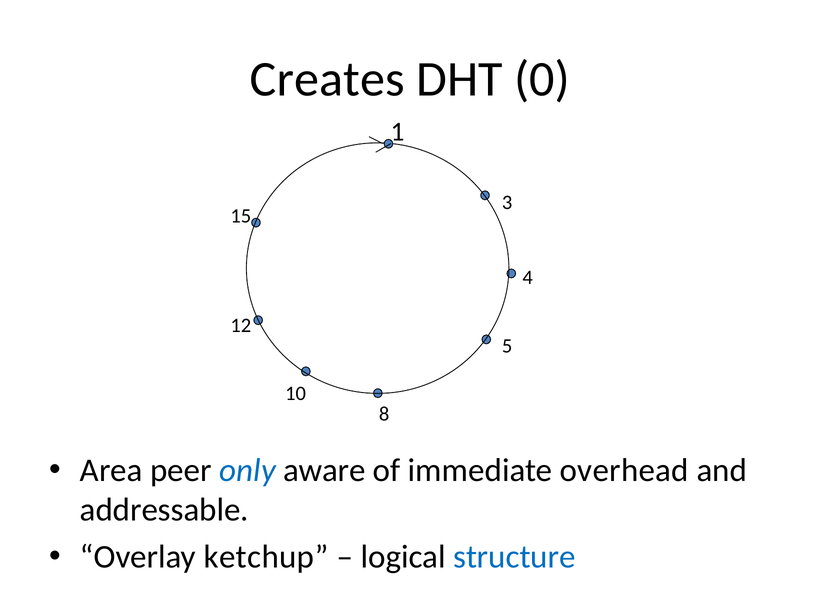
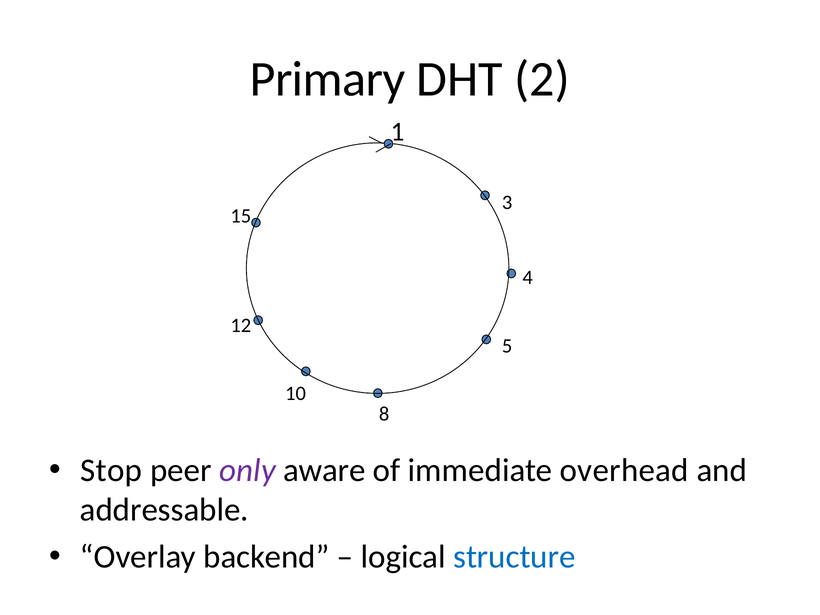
Creates: Creates -> Primary (328, 79)
0: 0 -> 2 (542, 79)
Area: Area -> Stop (111, 470)
only colour: blue -> purple (248, 470)
ketchup: ketchup -> backend (266, 557)
